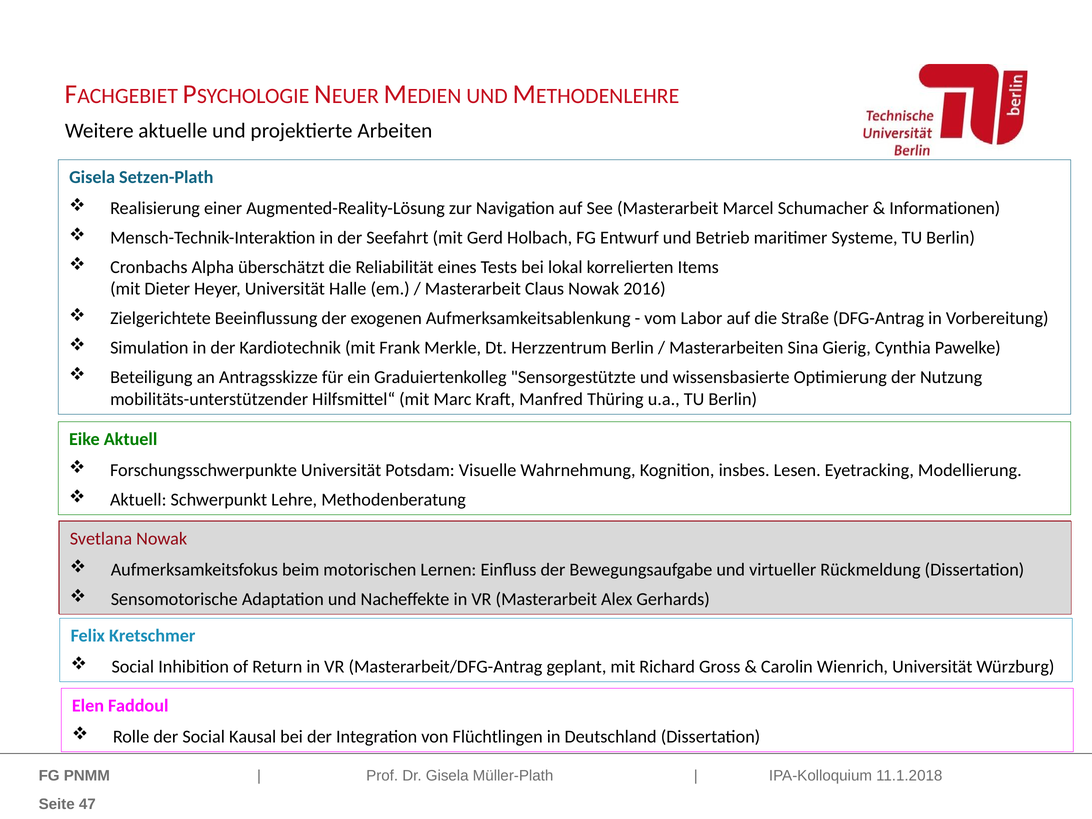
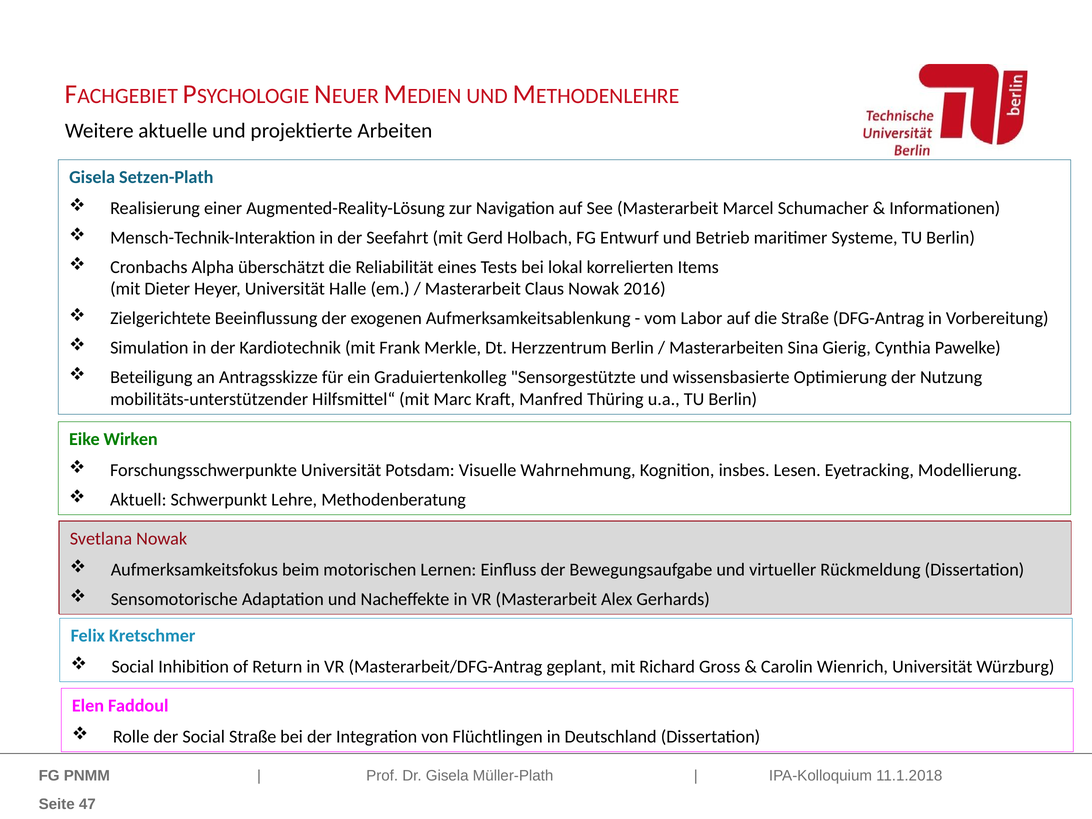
Eike Aktuell: Aktuell -> Wirken (131, 439)
Social Kausal: Kausal -> Straße (253, 737)
